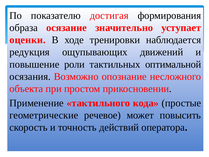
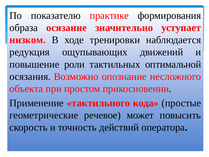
достигая: достигая -> практике (109, 15)
оценки: оценки -> низком (28, 40)
